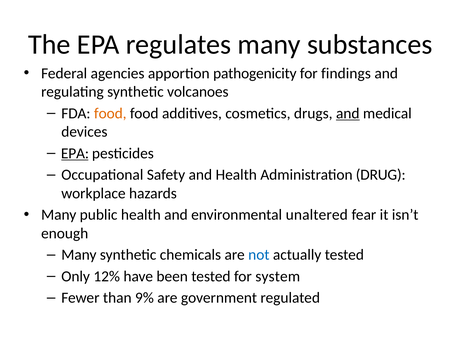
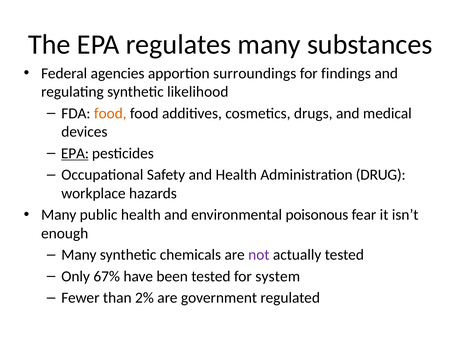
pathogenicity: pathogenicity -> surroundings (255, 73)
volcanoes: volcanoes -> likelihood (198, 92)
and underline: present -> none (348, 113)
unaltered: unaltered -> poisonous (317, 215)
not colour: blue -> purple (259, 255)
12%: 12% -> 67% (107, 276)
9%: 9% -> 2% (144, 298)
